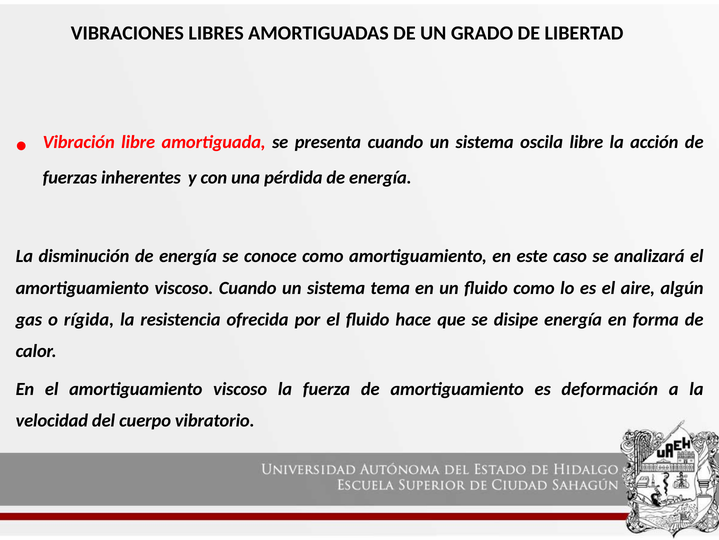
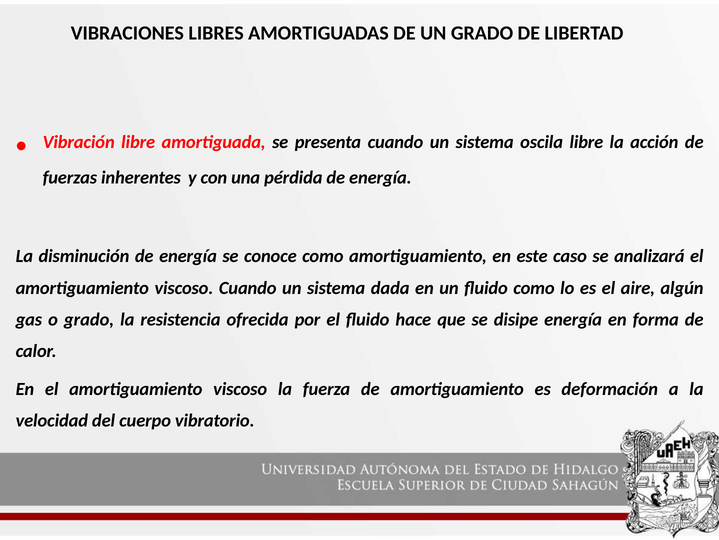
tema: tema -> dada (390, 288)
o rígida: rígida -> grado (89, 319)
